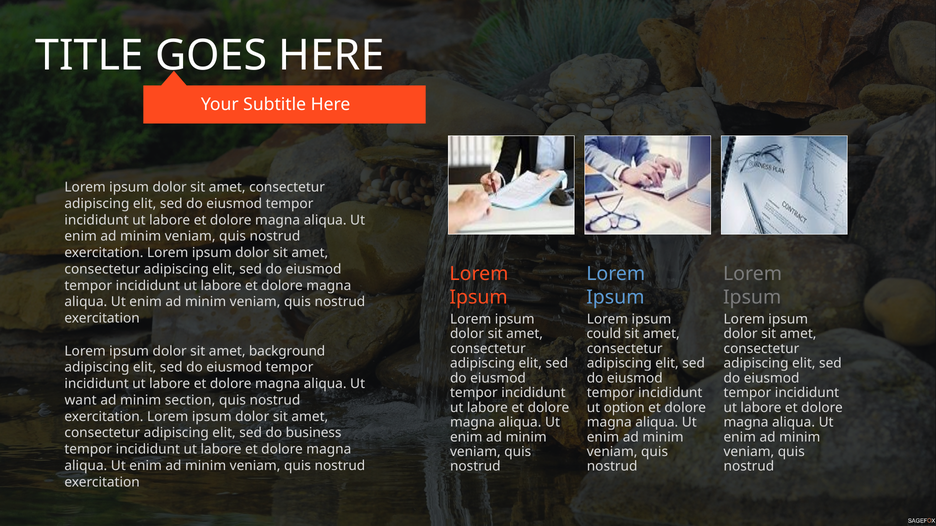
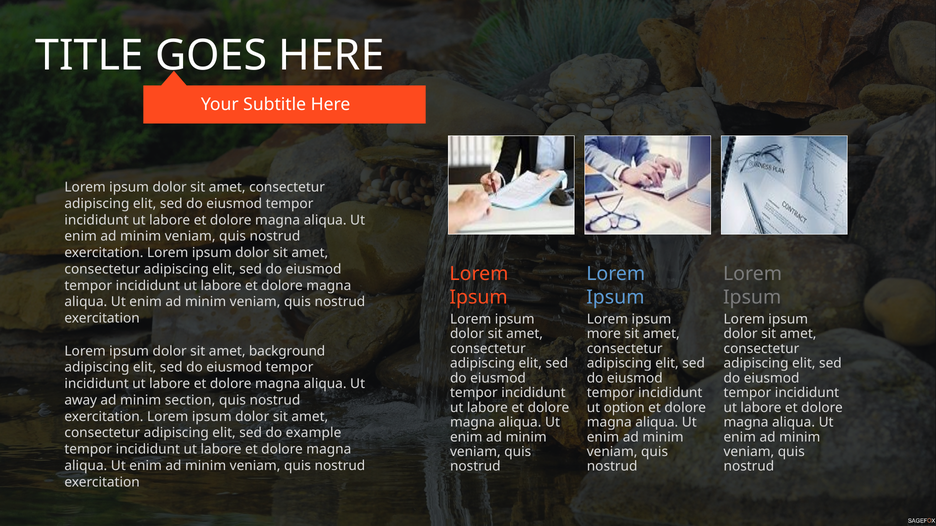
could: could -> more (604, 334)
want: want -> away (81, 401)
business: business -> example (314, 433)
